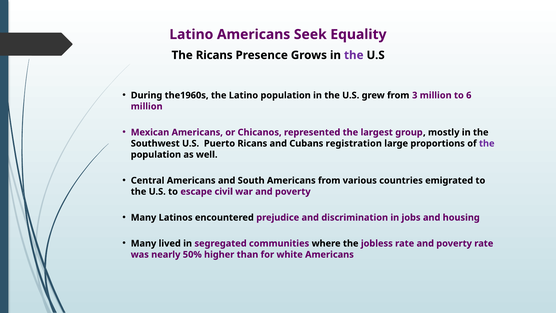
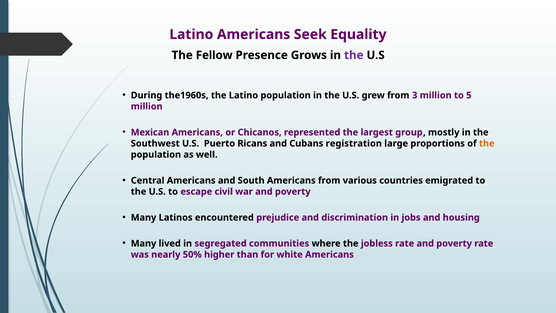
The Ricans: Ricans -> Fellow (214, 55)
6: 6 -> 5 (469, 95)
the colour: purple -> orange (487, 143)
